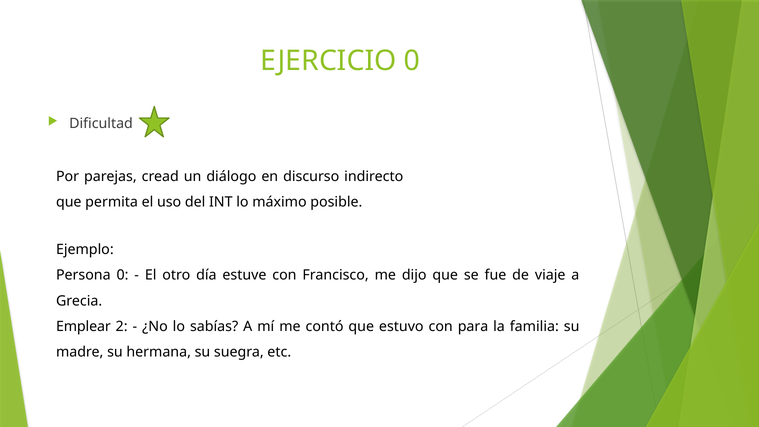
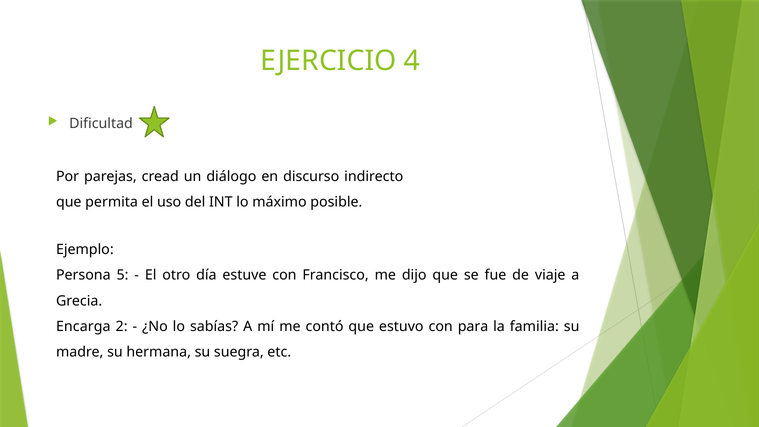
EJERCICIO 0: 0 -> 4 (412, 61)
Persona 0: 0 -> 5 (122, 275)
Emplear: Emplear -> Encarga (83, 326)
